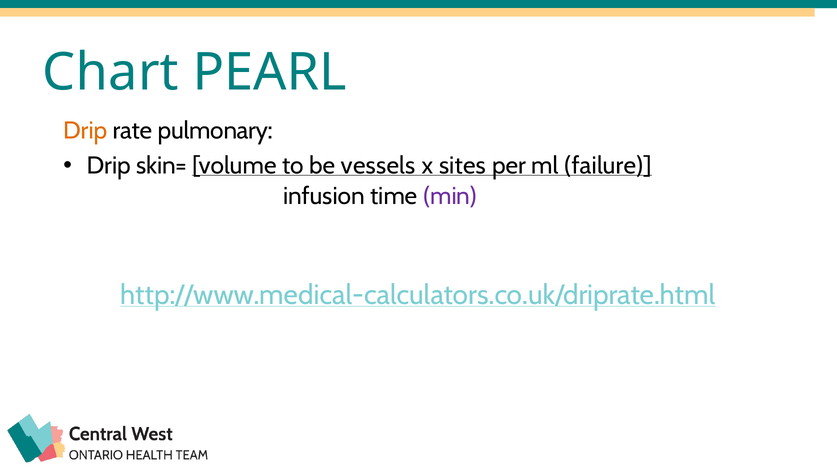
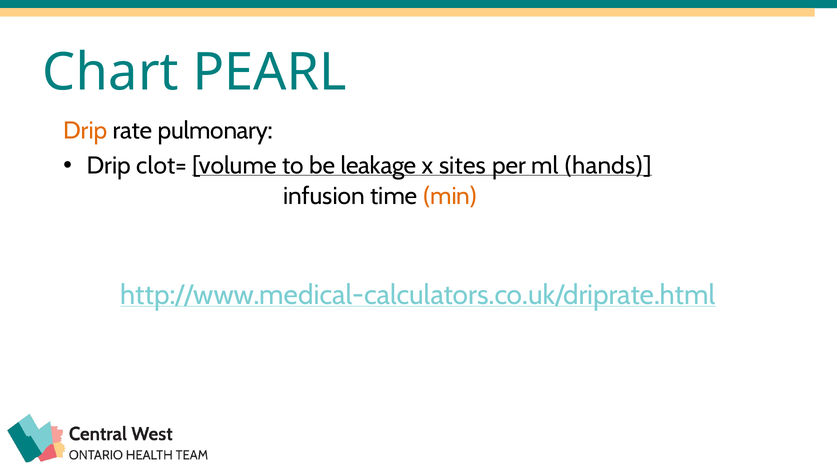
skin=: skin= -> clot= (161, 166)
vessels: vessels -> leakage (379, 166)
failure: failure -> hands (608, 166)
min colour: purple -> orange (450, 196)
